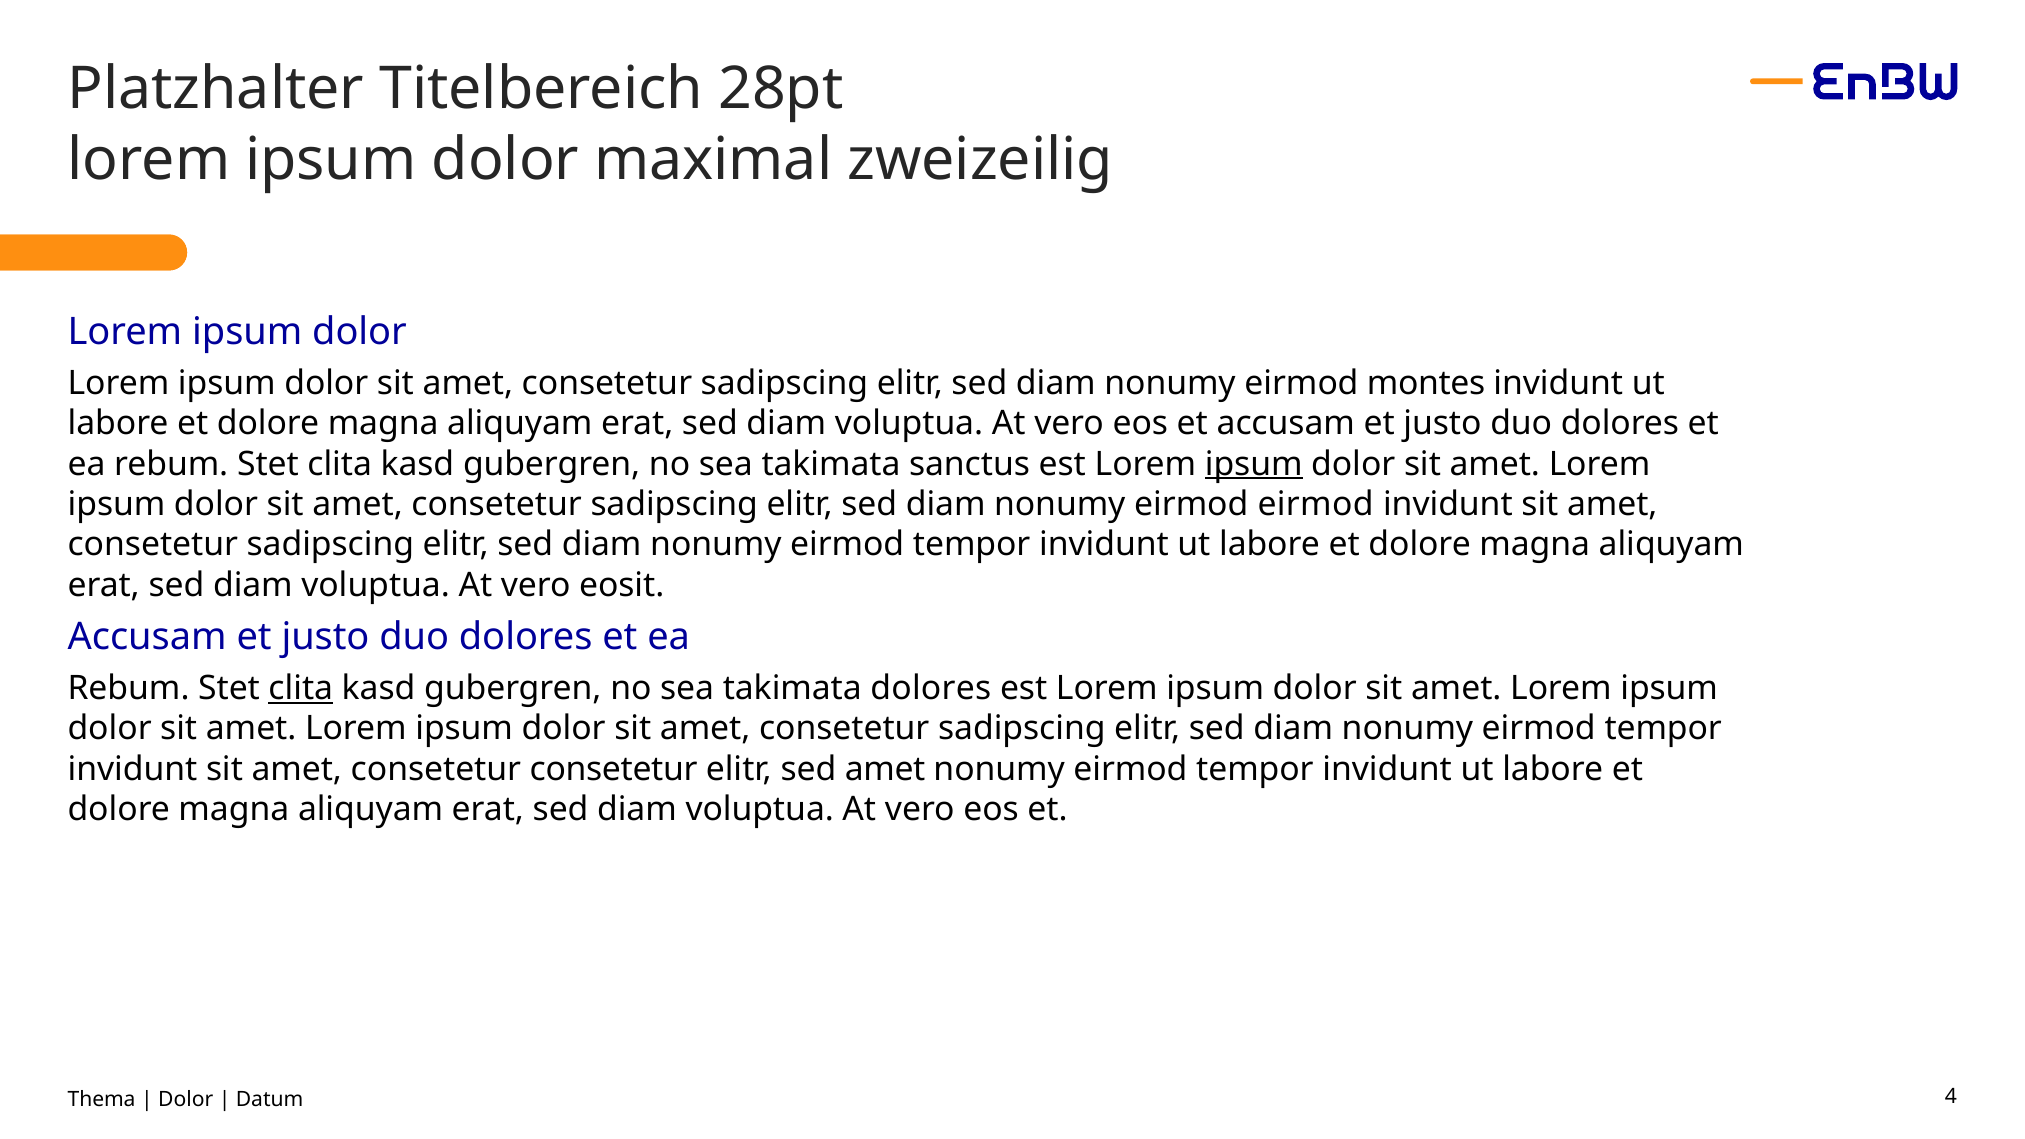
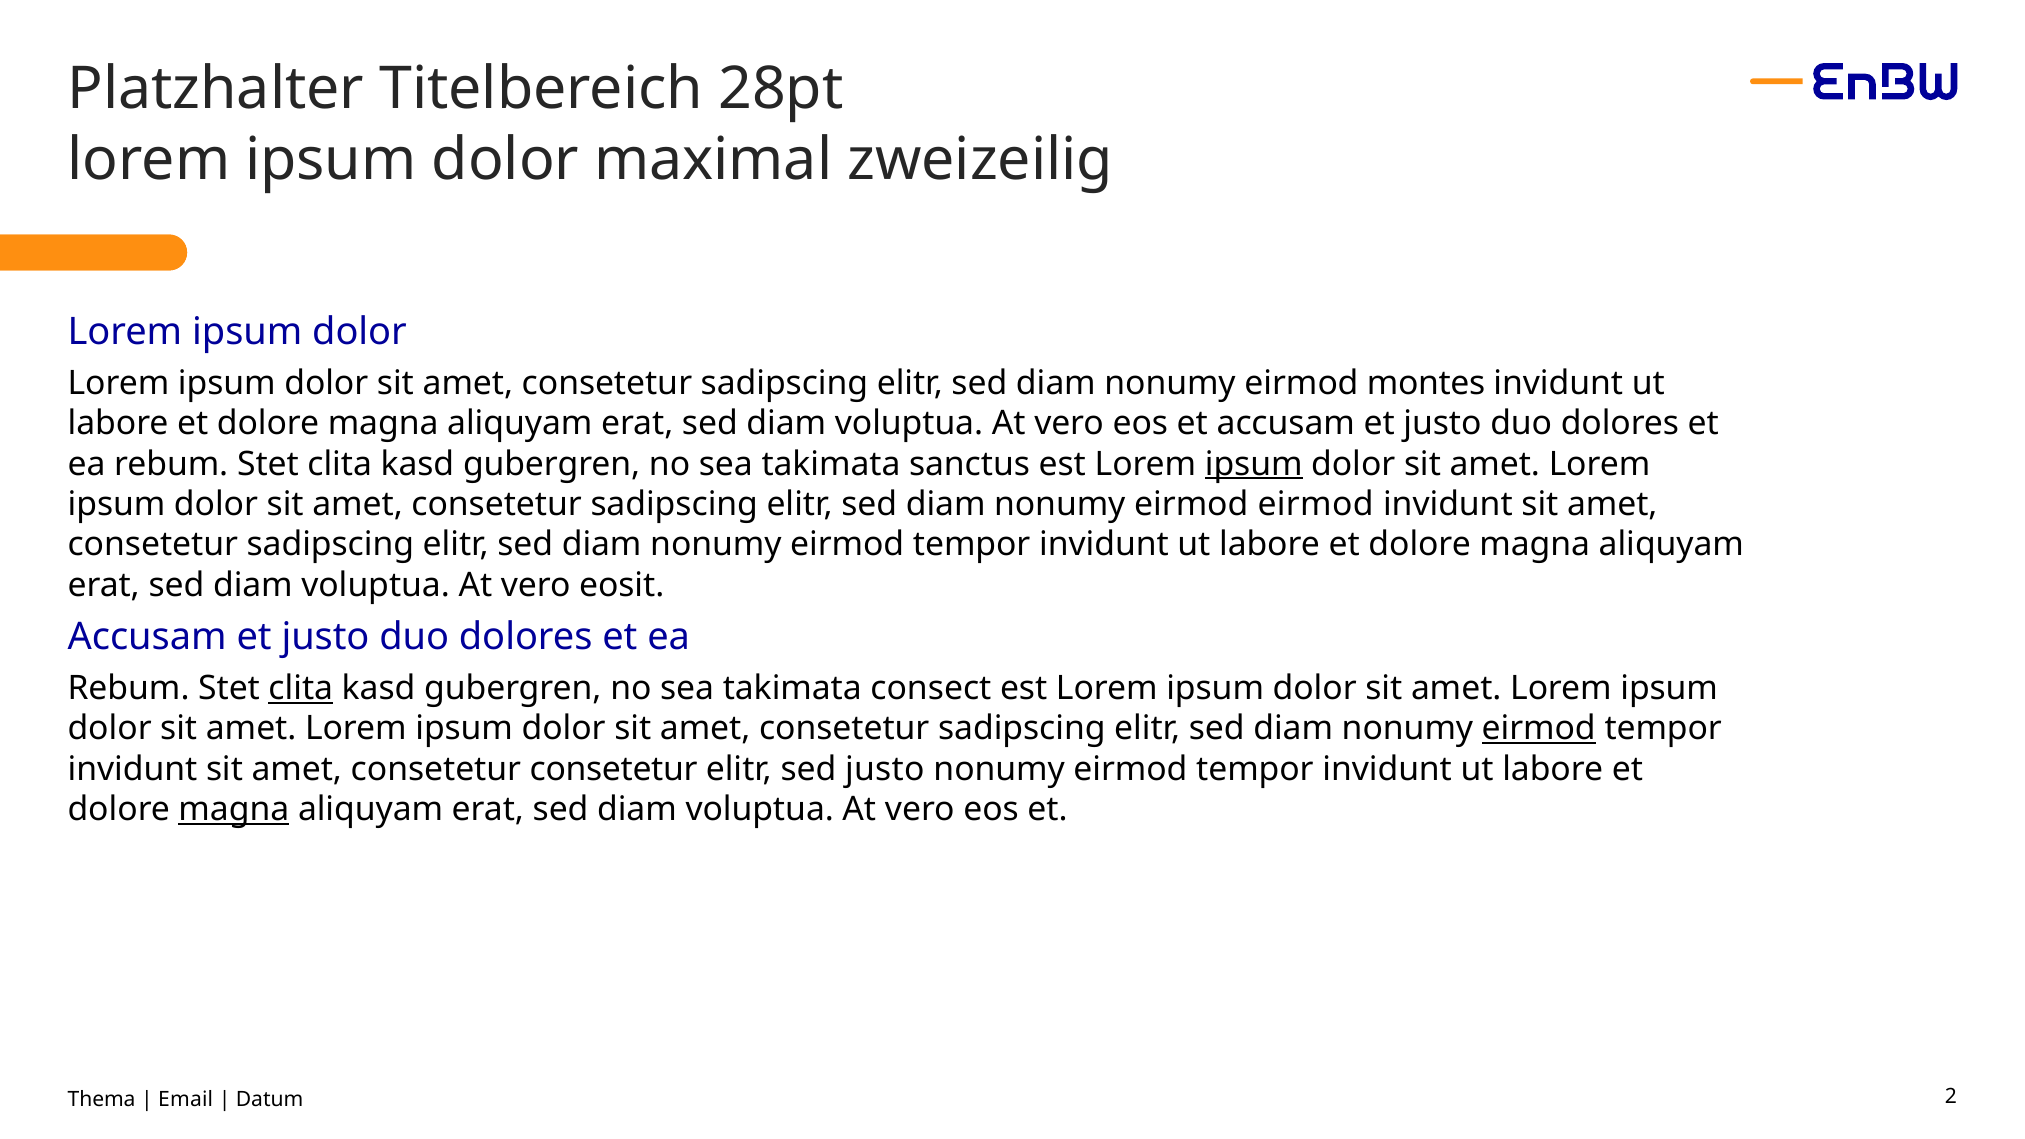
takimata dolores: dolores -> consect (931, 688)
eirmod underline: none -> present (1539, 729)
sed amet: amet -> justo (885, 769)
magna underline: none -> present (234, 810)
Dolor: Dolor -> Email (186, 1099)
4: 4 -> 2 (1951, 1096)
